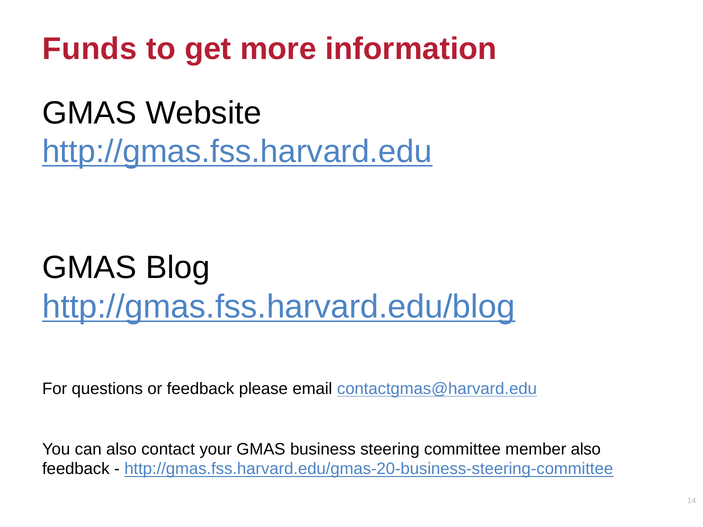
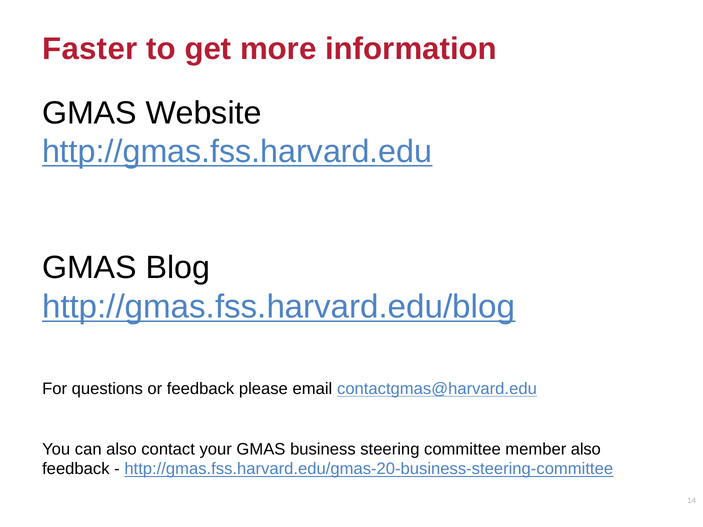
Funds: Funds -> Faster (90, 49)
